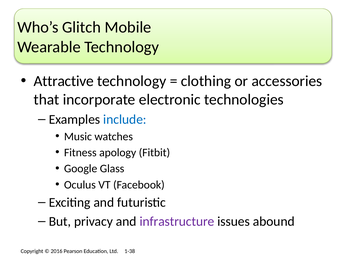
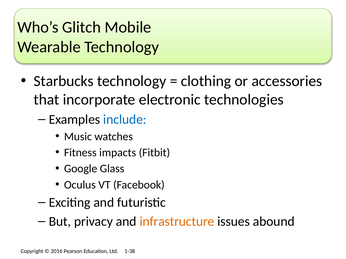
Attractive: Attractive -> Starbucks (64, 81)
apology: apology -> impacts (118, 153)
infrastructure colour: purple -> orange (177, 222)
